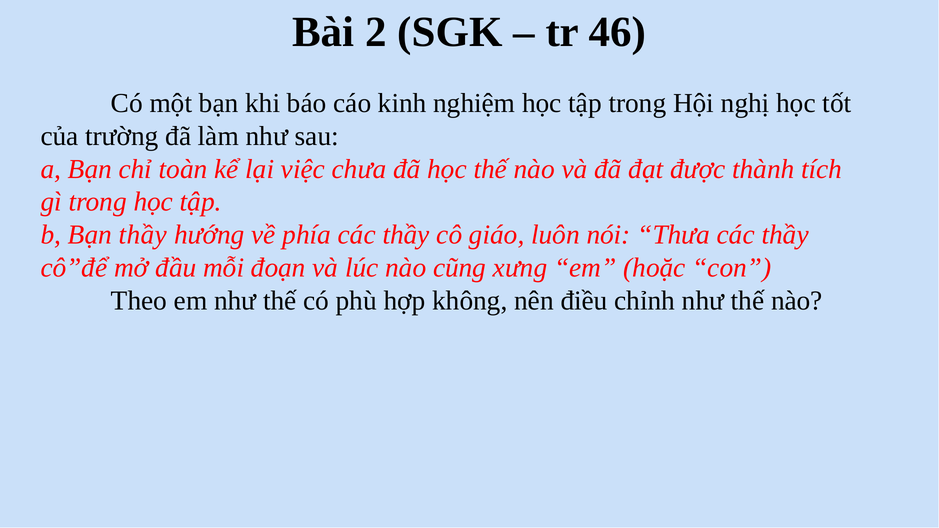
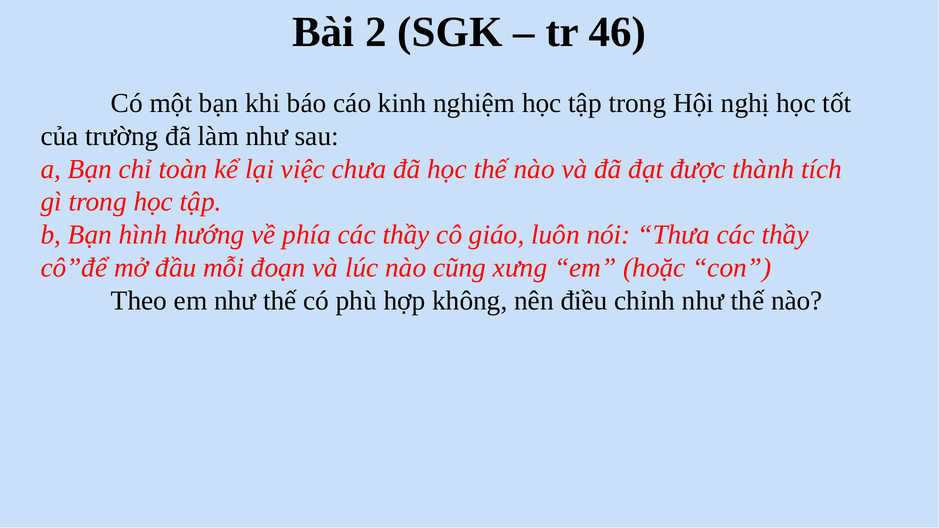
Bạn thầy: thầy -> hình (143, 235)
